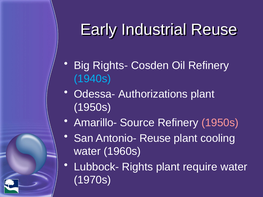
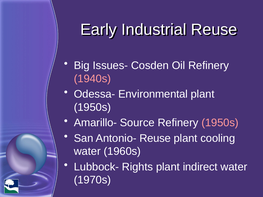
Rights-: Rights- -> Issues- (110, 66)
1940s colour: light blue -> pink (92, 79)
Authorizations: Authorizations -> Environmental (153, 94)
require: require -> indirect (200, 167)
